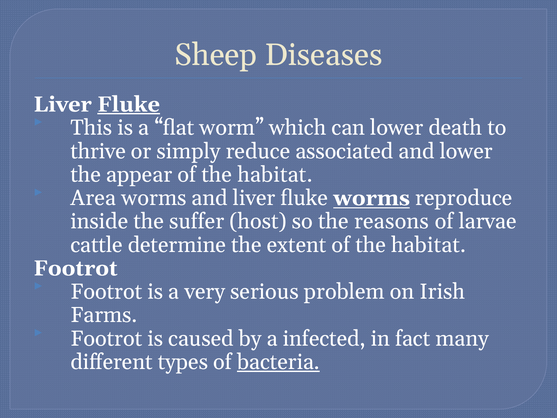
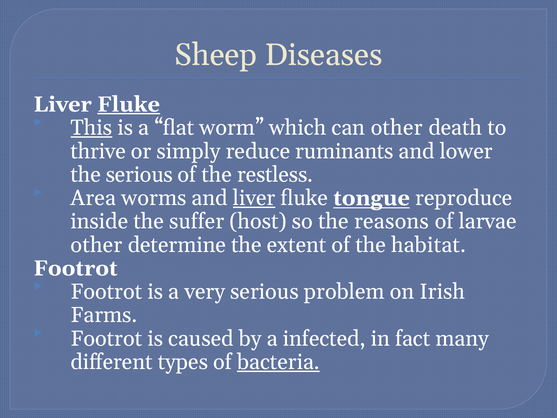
This underline: none -> present (91, 128)
can lower: lower -> other (397, 128)
associated: associated -> ruminants (344, 151)
the appear: appear -> serious (139, 175)
habitat: habitat -> restless (275, 175)
liver underline: none -> present (254, 198)
fluke worms: worms -> tongue (372, 198)
cattle: cattle -> other (96, 245)
